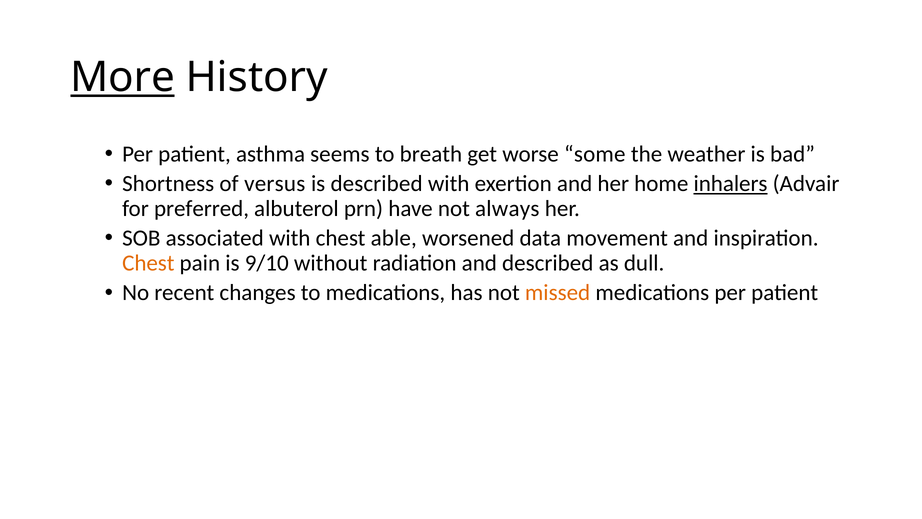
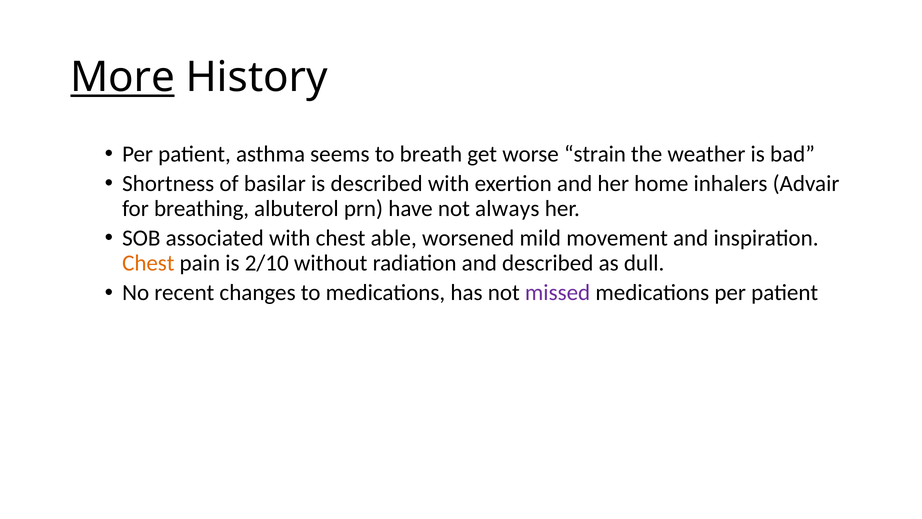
some: some -> strain (595, 154)
versus: versus -> basilar (275, 184)
inhalers underline: present -> none (731, 184)
preferred: preferred -> breathing (202, 208)
data: data -> mild (540, 238)
9/10: 9/10 -> 2/10 (267, 263)
missed colour: orange -> purple (558, 293)
